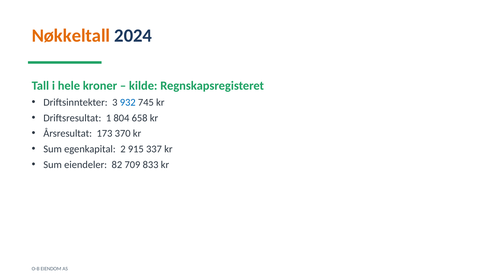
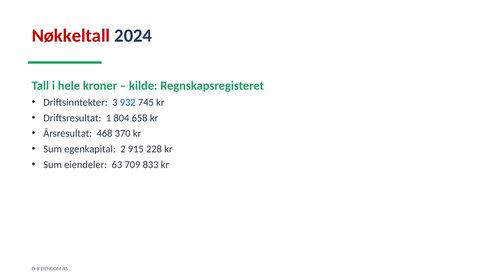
Nøkkeltall colour: orange -> red (71, 36)
173: 173 -> 468 (105, 134)
337: 337 -> 228 (154, 149)
82: 82 -> 63 (117, 165)
